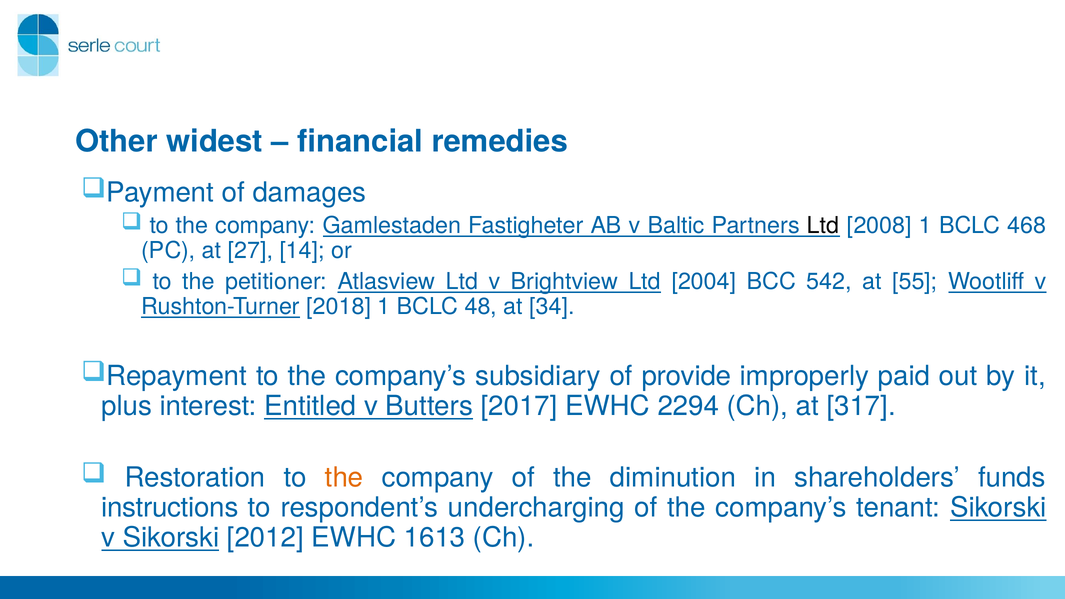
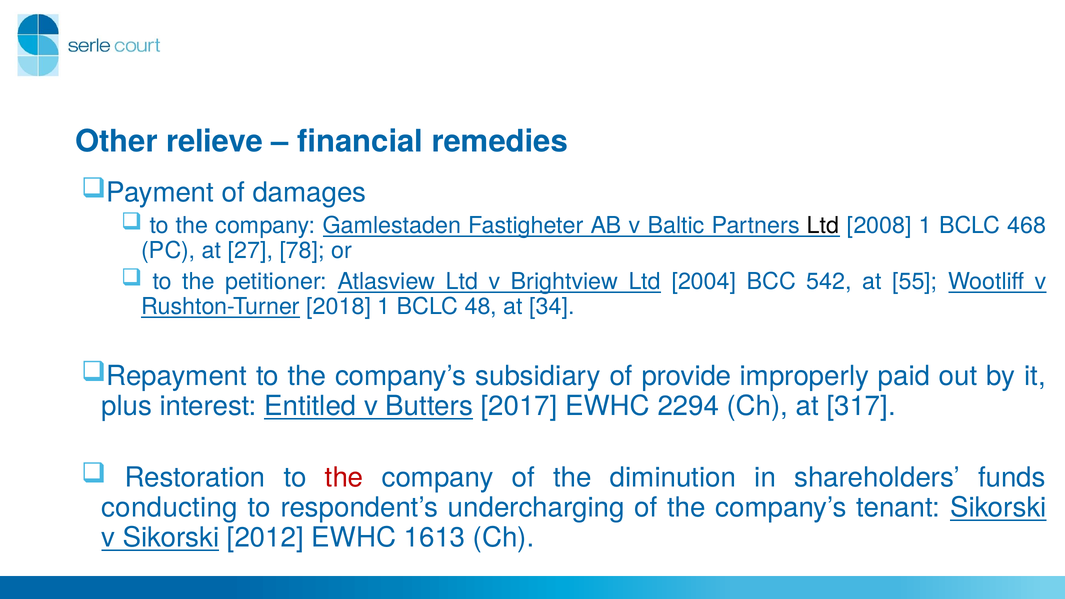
widest: widest -> relieve (215, 141)
14: 14 -> 78 (302, 251)
the colour: orange -> red (344, 478)
instructions: instructions -> conducting (170, 508)
